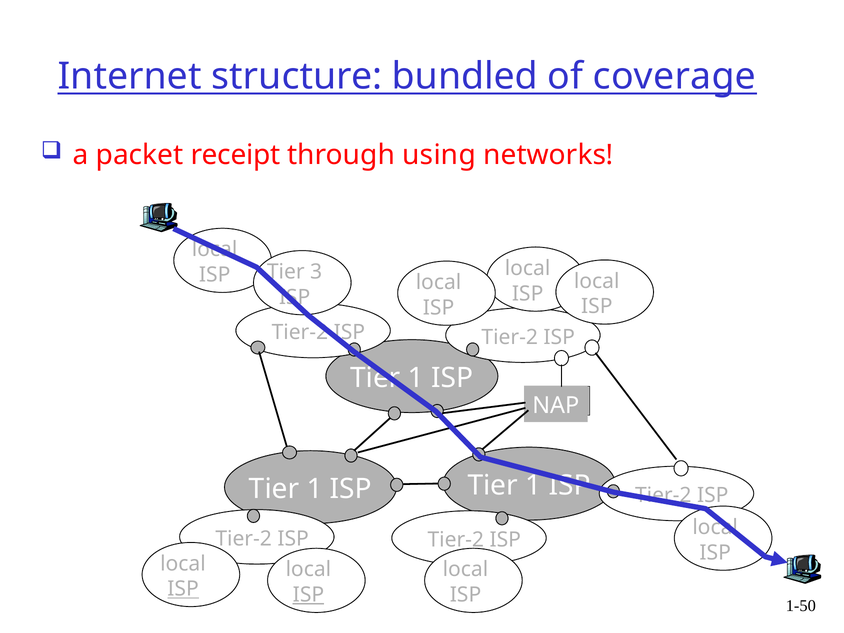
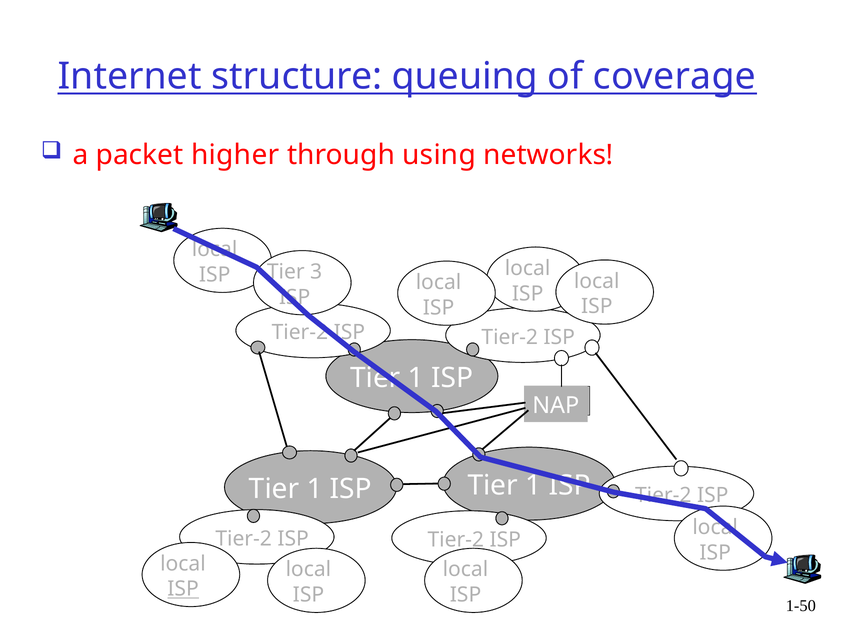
bundled: bundled -> queuing (465, 76)
receipt: receipt -> higher (235, 155)
ISP underline: present -> none (308, 595)
